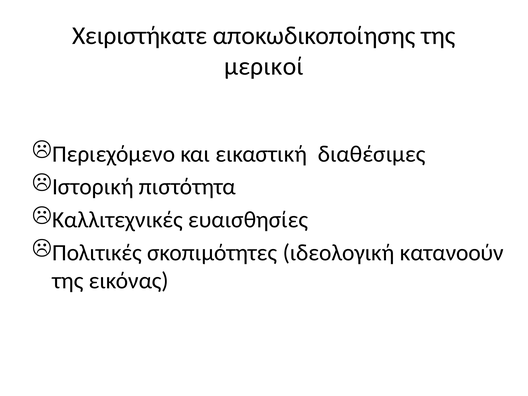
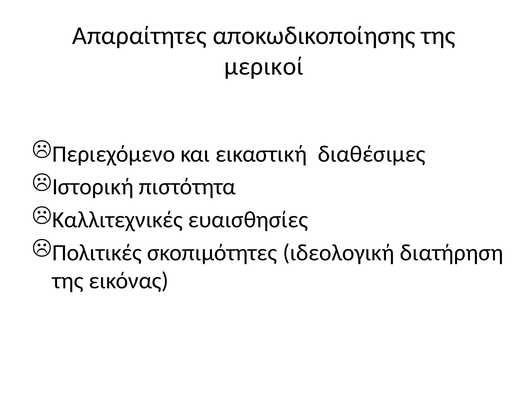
Χειριστήκατε: Χειριστήκατε -> Απαραίτητες (140, 36)
κατανοούν: κατανοούν -> διατήρηση (452, 253)
